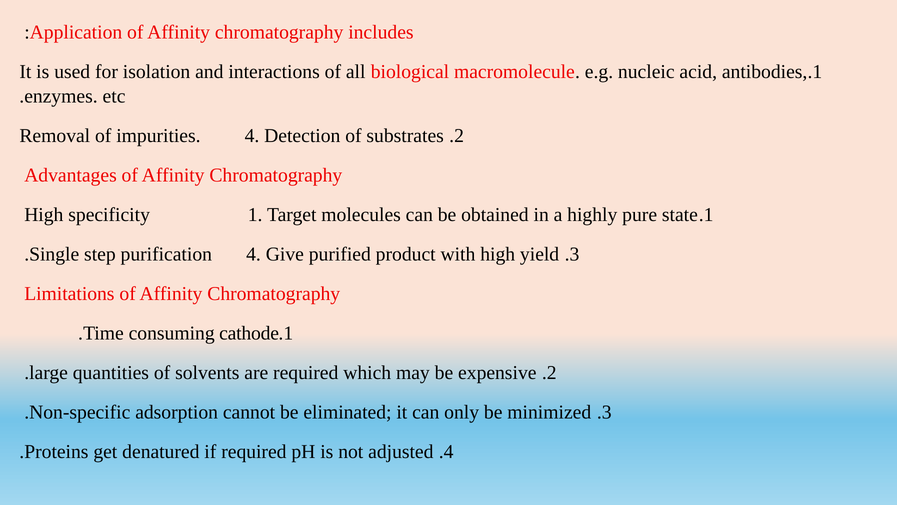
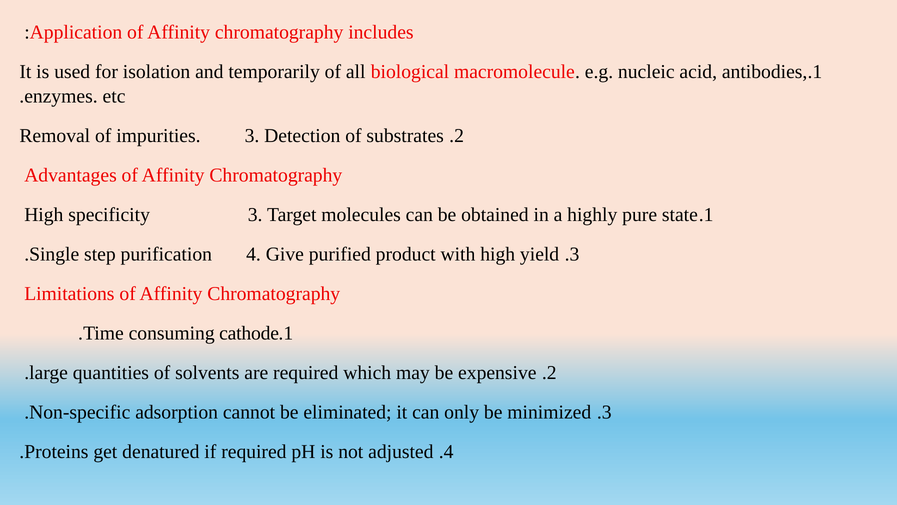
interactions: interactions -> temporarily (274, 72)
impurities 4: 4 -> 3 (252, 136)
specificity 1: 1 -> 3 (255, 214)
